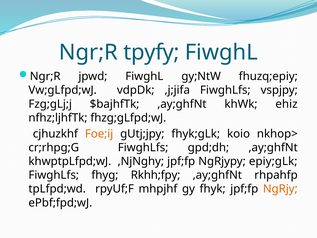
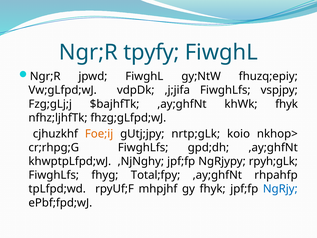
khWk ehiz: ehiz -> fhyk (287, 104)
fhyk;gLk: fhyk;gLk -> nrtp;gLk (196, 134)
epiy;gLk: epiy;gLk -> rpyh;gLk (273, 161)
Rkhh;fpy: Rkhh;fpy -> Total;fpy (156, 175)
NgRjy colour: orange -> blue (280, 189)
